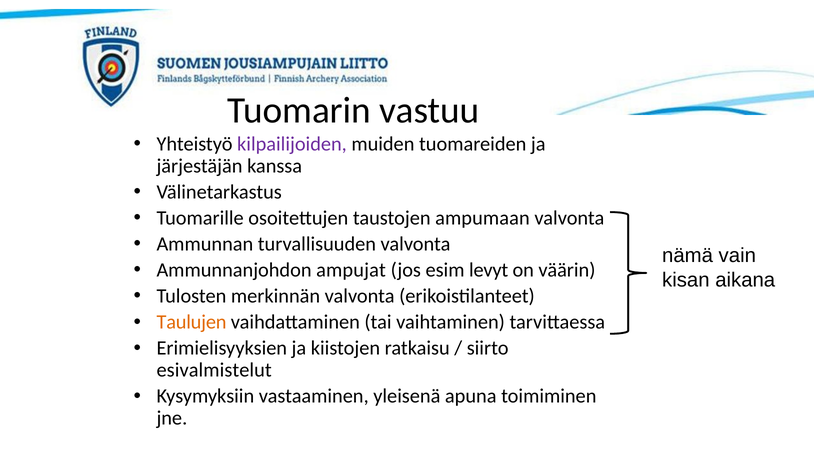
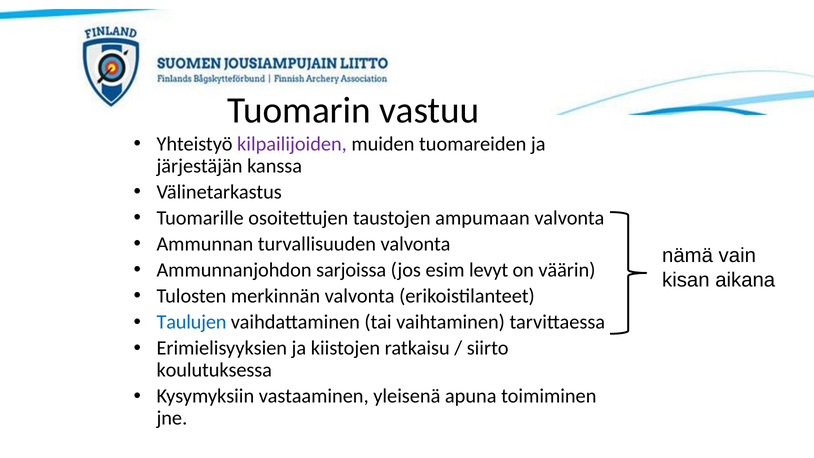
ampujat: ampujat -> sarjoissa (351, 270)
Taulujen colour: orange -> blue (192, 322)
esivalmistelut: esivalmistelut -> koulutuksessa (214, 370)
